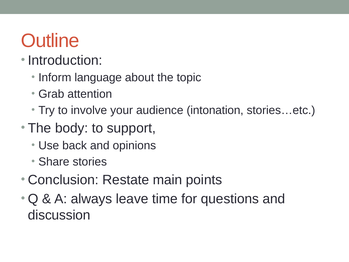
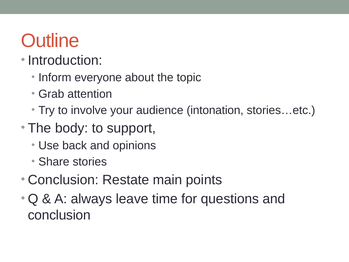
language: language -> everyone (98, 78)
discussion: discussion -> conclusion (59, 215)
